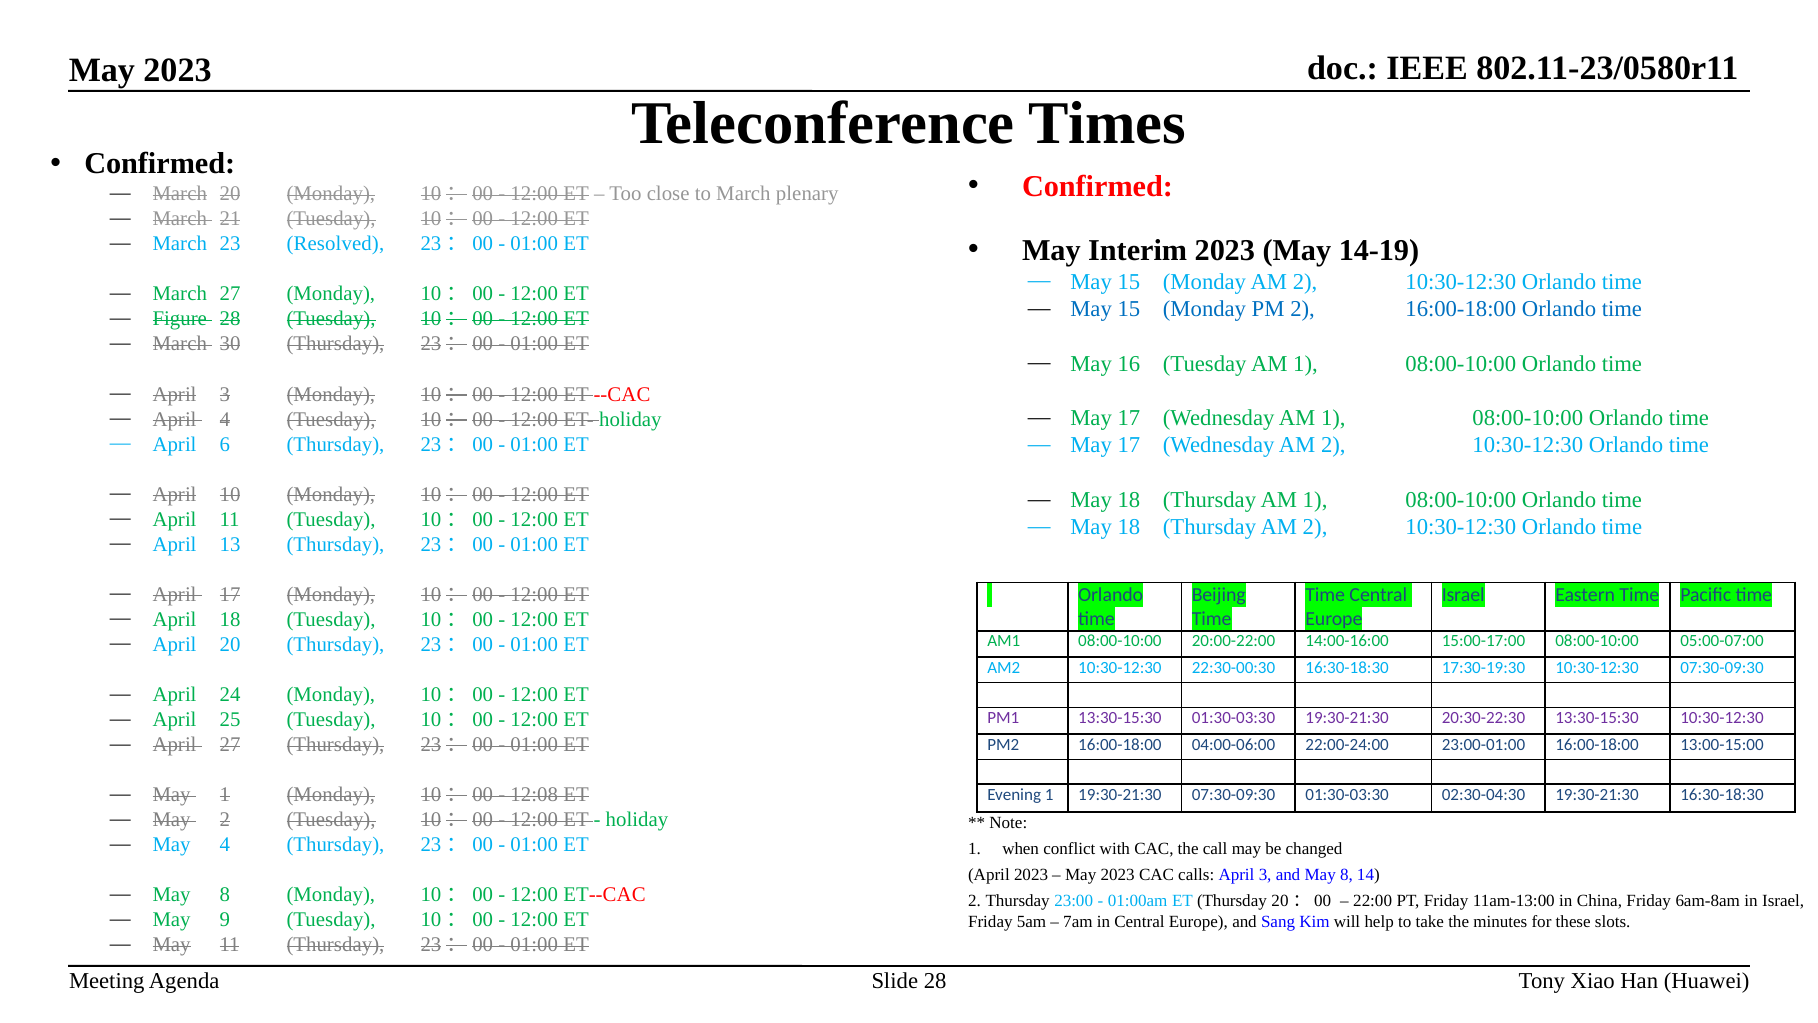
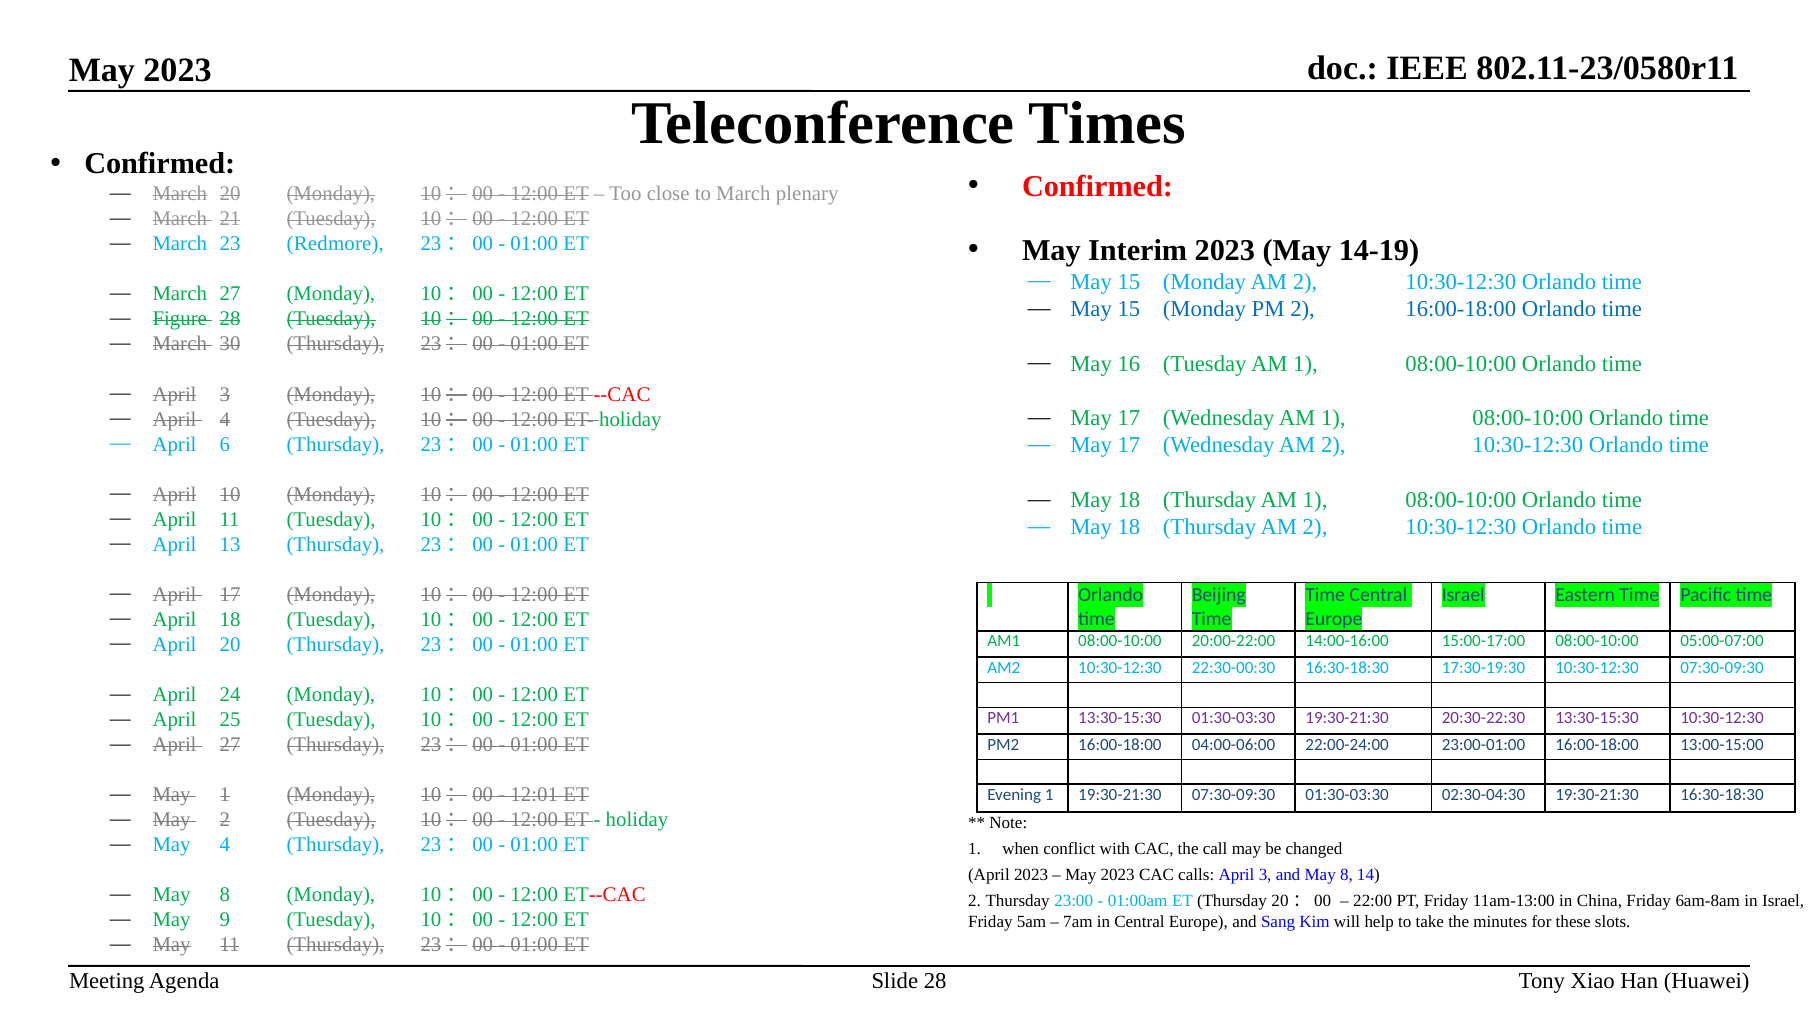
Resolved: Resolved -> Redmore (335, 244)
12:08: 12:08 -> 12:01 (534, 794)
